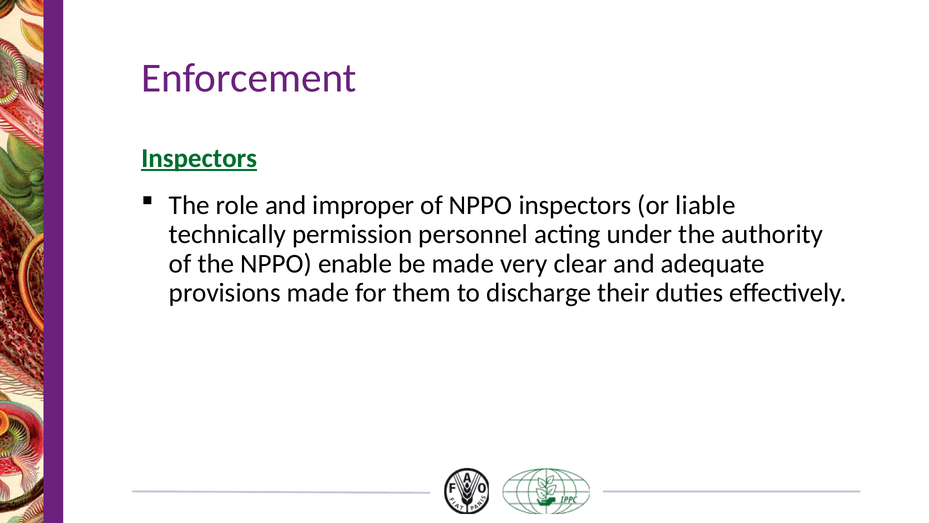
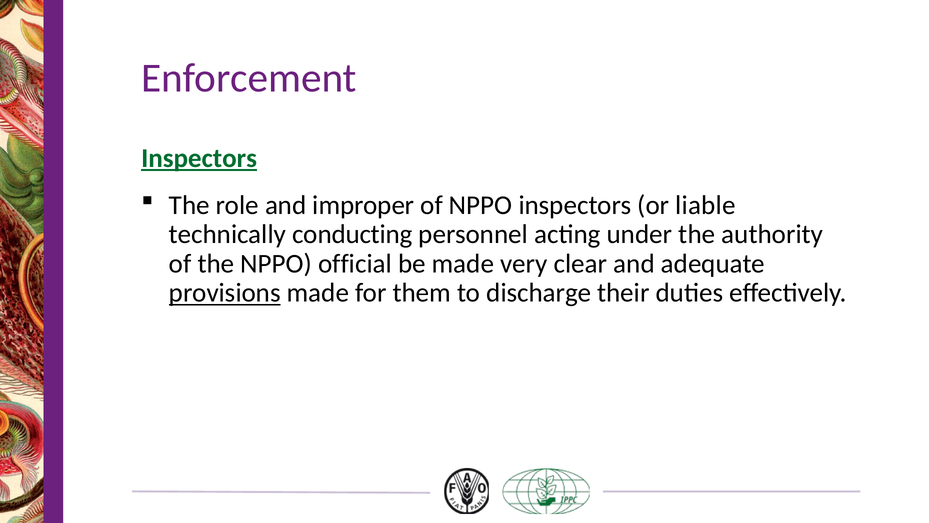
permission: permission -> conducting (352, 234)
enable: enable -> official (355, 263)
provisions underline: none -> present (225, 293)
